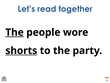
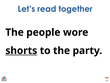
The underline: present -> none (15, 32)
